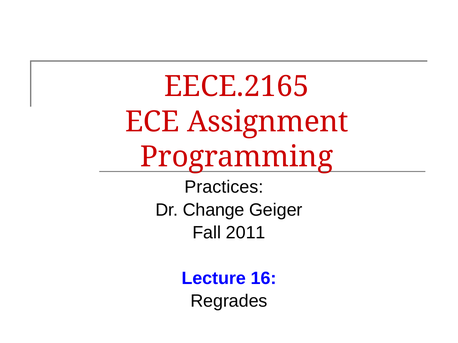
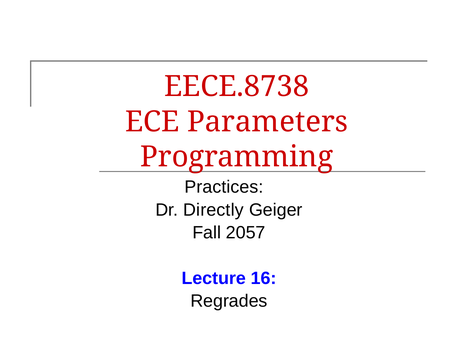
EECE.2165: EECE.2165 -> EECE.8738 (237, 87)
Assignment: Assignment -> Parameters (268, 122)
Change: Change -> Directly (214, 210)
2011: 2011 -> 2057 (246, 233)
